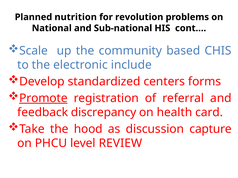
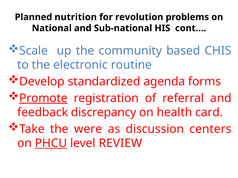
include: include -> routine (131, 65)
centers: centers -> agenda (164, 82)
hood: hood -> were (88, 129)
capture: capture -> centers (210, 129)
PHCU underline: none -> present (51, 144)
